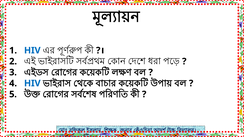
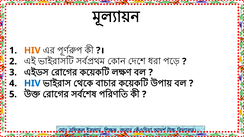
HIV colour: blue -> orange (32, 51)
